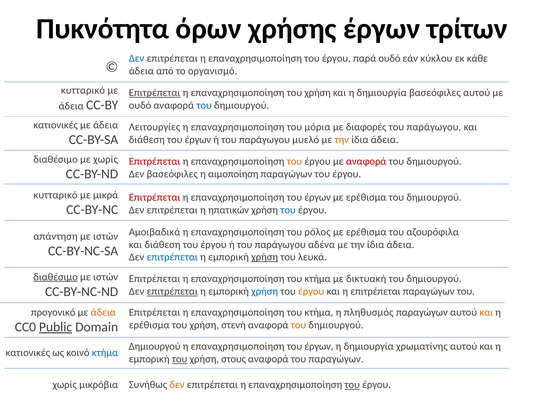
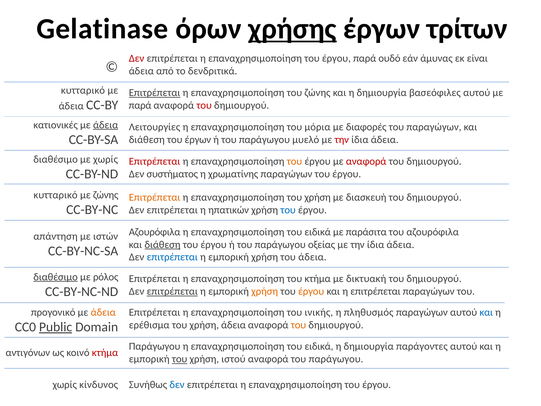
Πυκνότητα: Πυκνότητα -> Gelatinase (102, 29)
χρήσης underline: none -> present (292, 29)
Δεν colour: blue -> red (137, 58)
κύκλου: κύκλου -> άμυνας (436, 58)
κάθε: κάθε -> είναι (477, 58)
οργανισμό: οργανισμό -> δενδριτικά (213, 71)
επαναχρησιμοποίηση του χρήση: χρήση -> ζώνης (317, 93)
ουδό: ουδό -> παρά (140, 105)
του colour: blue -> red (204, 105)
άδεια underline: none -> present (106, 125)
παράγωγου: παράγωγου -> παραγώγων (434, 127)
την colour: orange -> red (342, 139)
Δεν βασεόφιλες: βασεόφιλες -> συστήματος (172, 174)
αιμοποίηση: αιμοποίηση -> χρωματίνης (233, 174)
με μικρά: μικρά -> ζώνης (106, 195)
Επιτρέπεται colour: red -> orange (155, 197)
έργων: έργων -> χρήση (318, 197)
ερέθισμα: ερέθισμα -> διασκευή (366, 197)
Αμοιβαδικά: Αμοιβαδικά -> Αζουρόφιλα (155, 232)
ρόλος: ρόλος -> ειδικά (318, 232)
ερέθισμα: ερέθισμα -> παράσιτα (366, 232)
διάθεση underline: none -> present (163, 244)
αδένα: αδένα -> οξείας (322, 244)
χρήση underline: present -> none (265, 257)
του λευκά: λευκά -> άδεια (312, 257)
ιστών: ιστών -> ρόλος (106, 277)
χρήση colour: blue -> orange (265, 291)
κτήμα: κτήμα -> ινικής (319, 312)
και colour: orange -> blue (486, 312)
χρήση στενή: στενή -> άδεια (234, 325)
Δημιουργού: Δημιουργού -> Παράγωγου (155, 346)
έργων: έργων -> ειδικά (319, 346)
χρωματίνης: χρωματίνης -> παράγοντες (422, 346)
κατιονικές: κατιονικές -> αντιγόνων (28, 352)
κτήμα colour: blue -> red (105, 352)
στους: στους -> ιστού (233, 359)
αναφορά του παραγώγων: παραγώγων -> παράγωγου (336, 359)
μικρόβια: μικρόβια -> κίνδυνος (99, 384)
δεν colour: orange -> blue (177, 384)
του underline: present -> none (352, 384)
